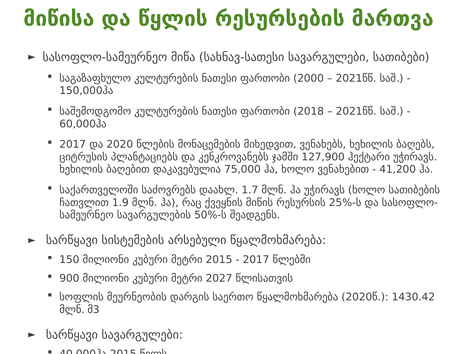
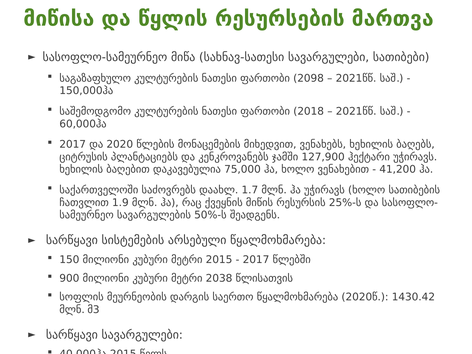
2000: 2000 -> 2098 (309, 78)
2027: 2027 -> 2038 (219, 278)
